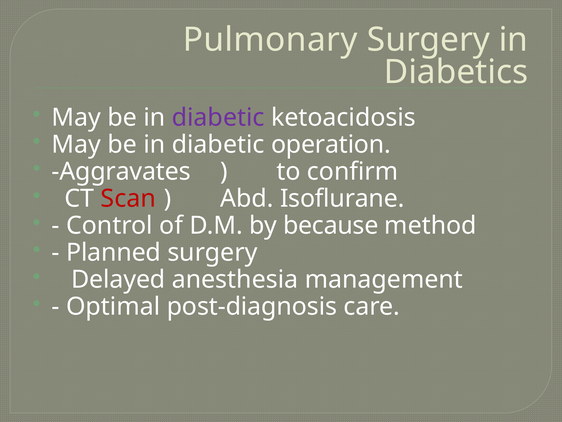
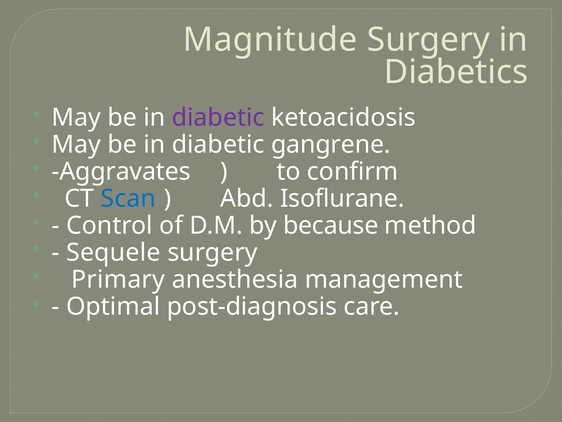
Pulmonary: Pulmonary -> Magnitude (270, 40)
operation: operation -> gangrene (331, 144)
Scan colour: red -> blue (128, 198)
Planned: Planned -> Sequele (113, 252)
Delayed: Delayed -> Primary (118, 279)
